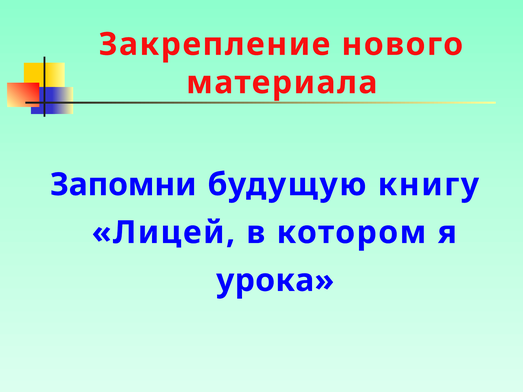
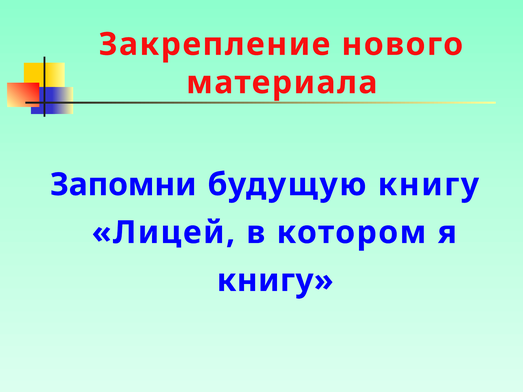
урока: урока -> книгу (275, 281)
